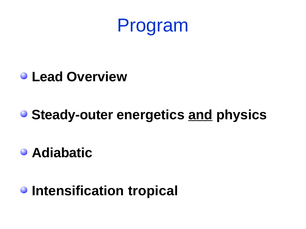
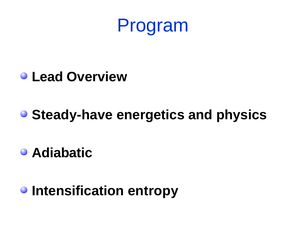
Steady-outer: Steady-outer -> Steady-have (72, 115)
and underline: present -> none (200, 115)
tropical: tropical -> entropy (153, 191)
